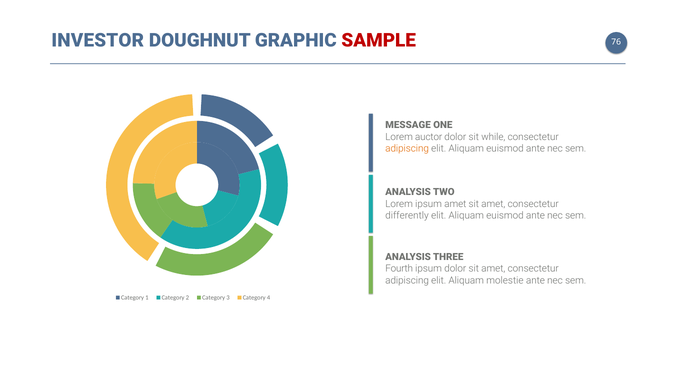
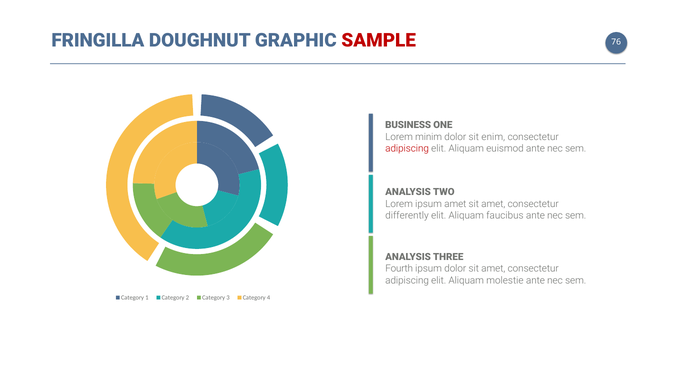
INVESTOR: INVESTOR -> FRINGILLA (98, 41)
MESSAGE: MESSAGE -> BUSINESS (408, 125)
auctor: auctor -> minim (429, 137)
while: while -> enim (493, 137)
adipiscing colour: orange -> red (407, 149)
euismod: euismod -> faucibus (505, 216)
